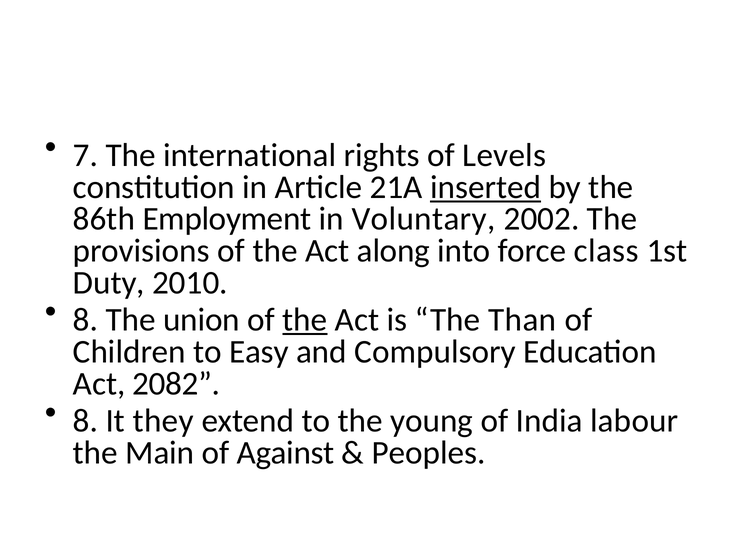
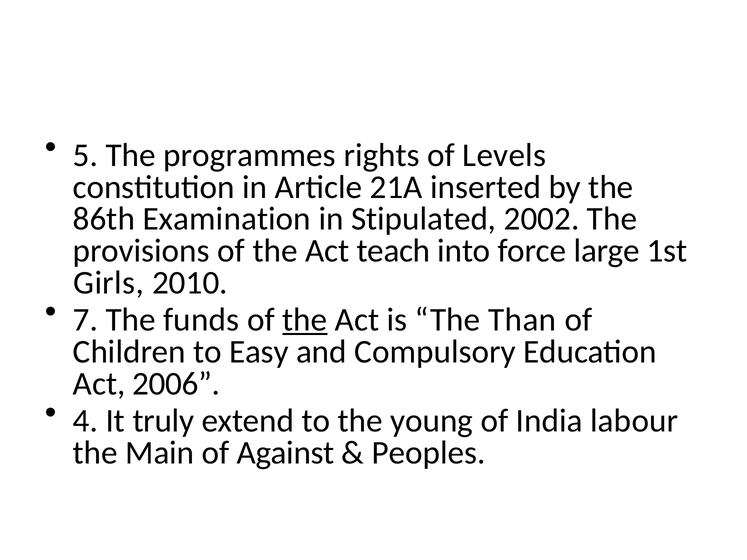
7: 7 -> 5 (85, 155)
international: international -> programmes (250, 155)
inserted underline: present -> none (486, 187)
Employment: Employment -> Examination (227, 219)
Voluntary: Voluntary -> Stipulated (424, 219)
along: along -> teach (393, 251)
class: class -> large (607, 251)
Duty: Duty -> Girls (109, 283)
8: 8 -> 7 (85, 320)
union: union -> funds (201, 320)
2082: 2082 -> 2006 (176, 384)
8: 8 -> 4 (85, 421)
they: they -> truly (163, 421)
